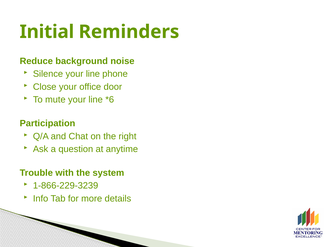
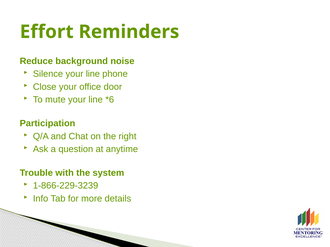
Initial: Initial -> Effort (47, 32)
